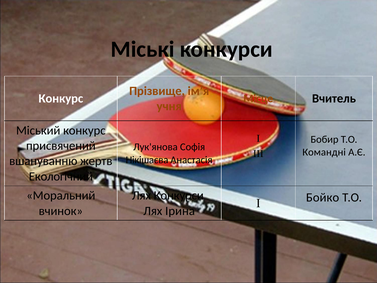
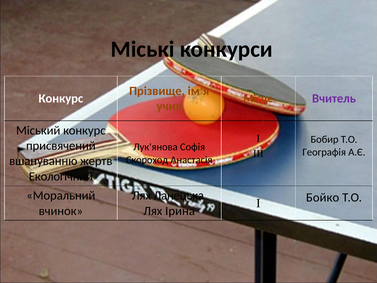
Вчитель colour: black -> purple (334, 98)
Командні: Командні -> Географія (324, 152)
Нікішаєва: Нікішаєва -> Скороход (147, 160)
Лях Конкурси: Конкурси -> Ланецька (179, 195)
